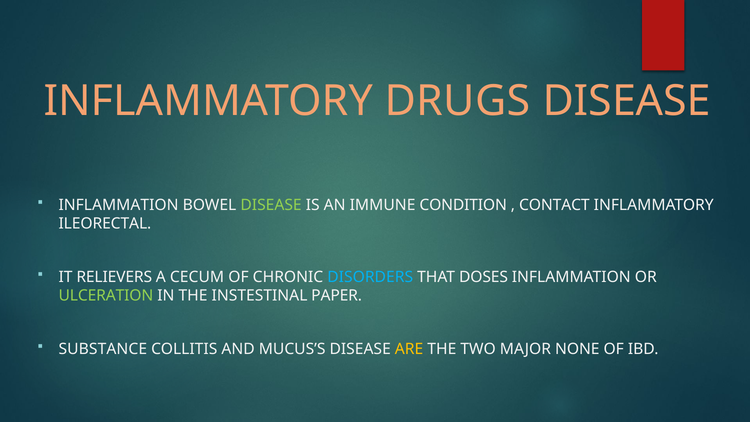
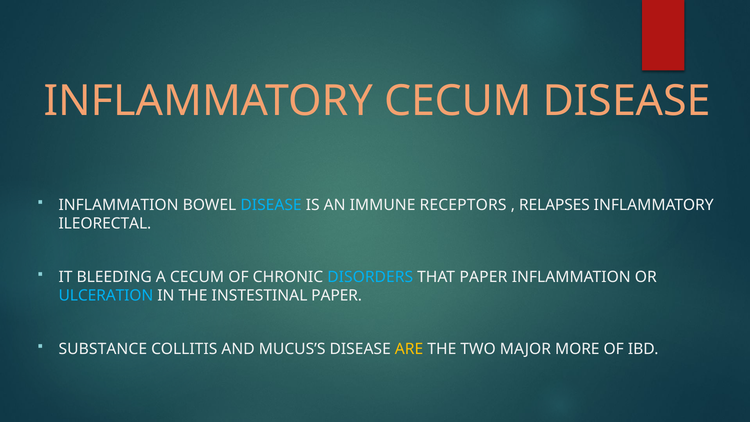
INFLAMMATORY DRUGS: DRUGS -> CECUM (458, 101)
DISEASE colour: light green -> light blue (271, 205)
CONDITION: CONDITION -> RECEPTORS (463, 205)
CONTACT: CONTACT -> RELAPSES (554, 205)
RELIEVERS: RELIEVERS -> BLEEDING (114, 277)
THAT DOSES: DOSES -> PAPER (483, 277)
ULCERATION colour: light green -> light blue (106, 296)
NONE: NONE -> MORE (577, 349)
